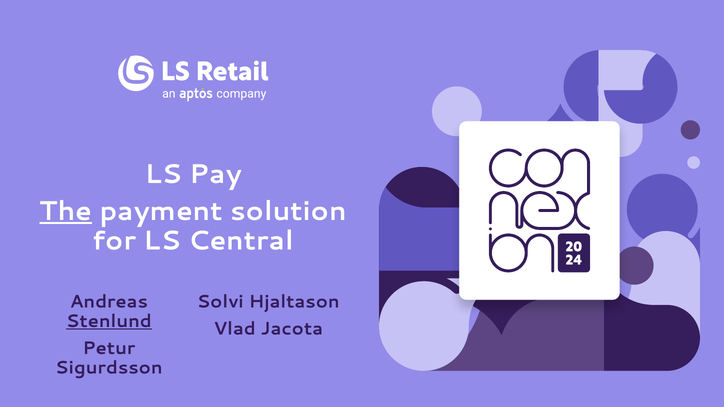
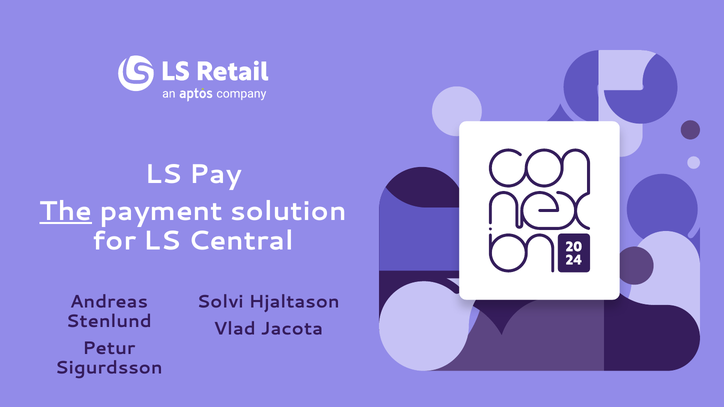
Stenlund underline: present -> none (109, 322)
